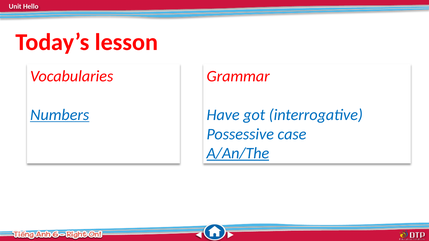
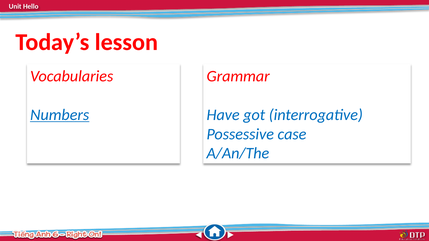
A/An/The underline: present -> none (238, 154)
